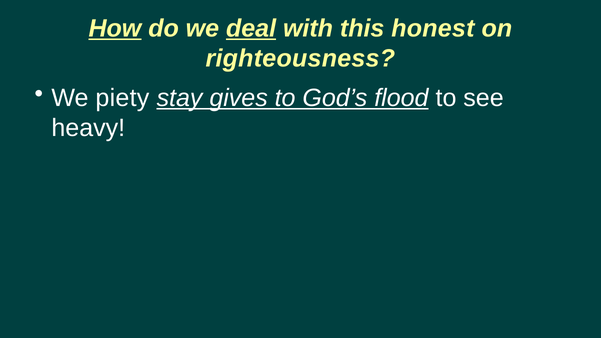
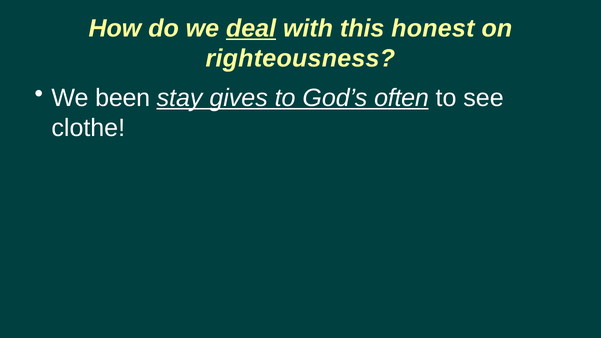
How underline: present -> none (115, 28)
piety: piety -> been (123, 98)
flood: flood -> often (402, 98)
heavy: heavy -> clothe (88, 128)
